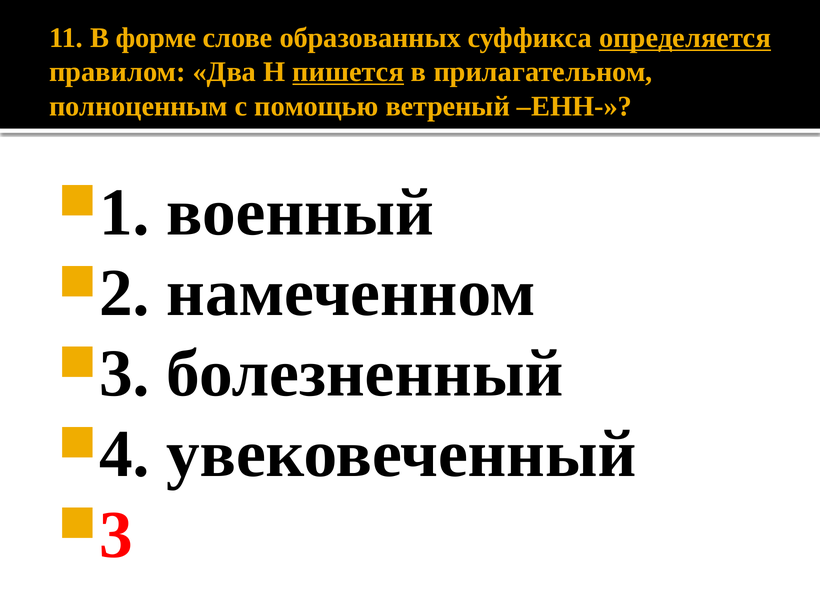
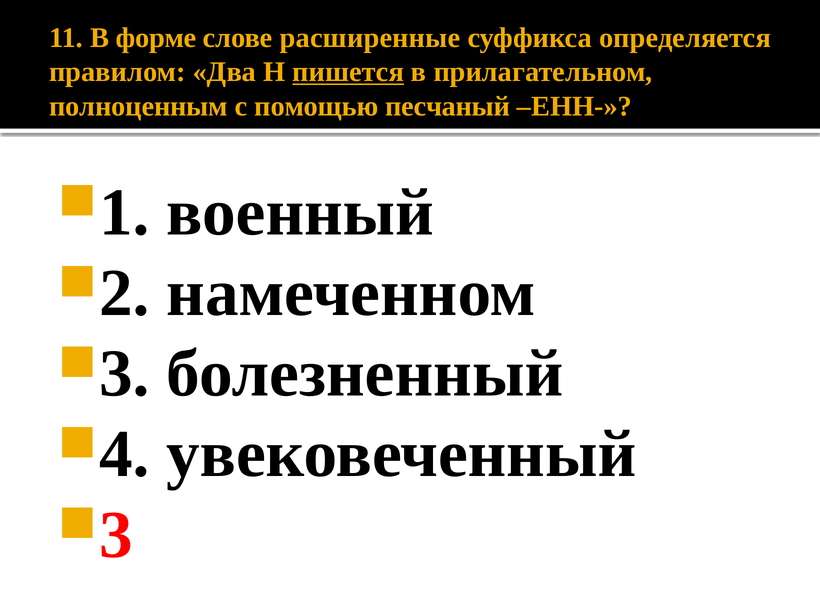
образованных: образованных -> расширенные (370, 38)
определяется underline: present -> none (685, 38)
ветреный: ветреный -> песчаный (448, 106)
